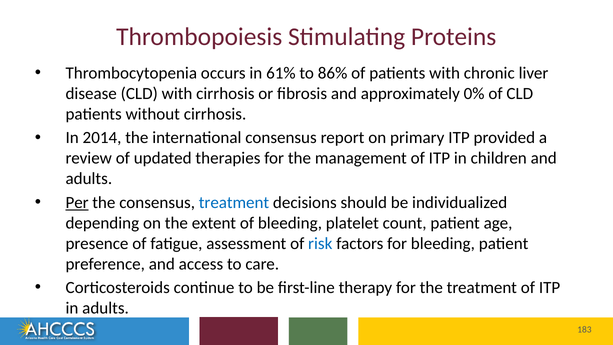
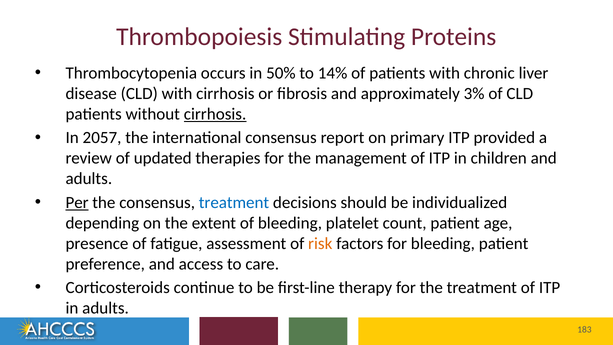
61%: 61% -> 50% (281, 73)
86%: 86% -> 14% (333, 73)
0%: 0% -> 3% (474, 93)
cirrhosis underline: none -> present (215, 114)
2014: 2014 -> 2057 (102, 138)
risk colour: blue -> orange (320, 243)
